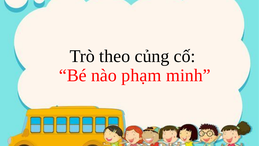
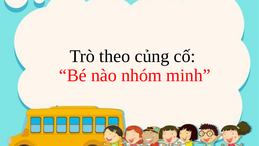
phạm: phạm -> nhóm (141, 75)
